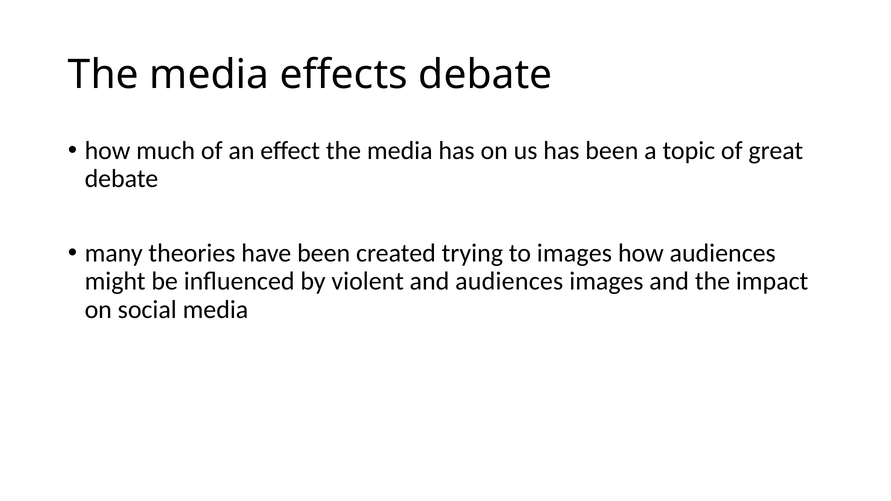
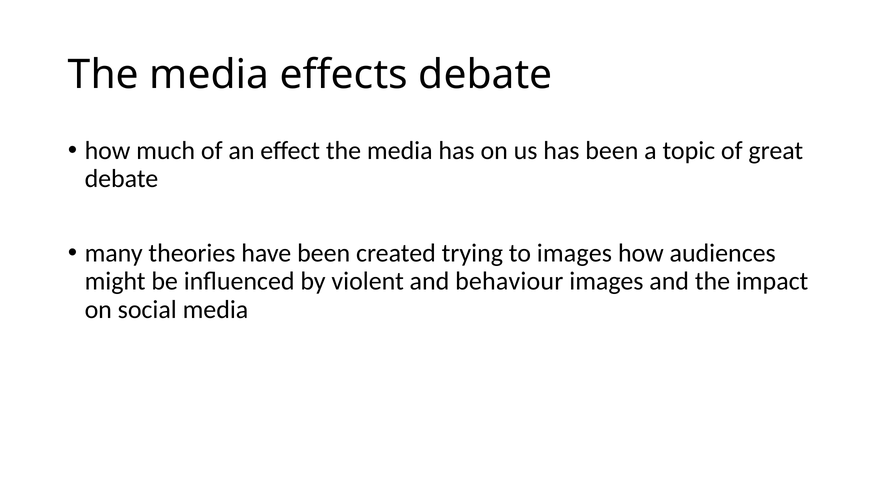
and audiences: audiences -> behaviour (509, 282)
